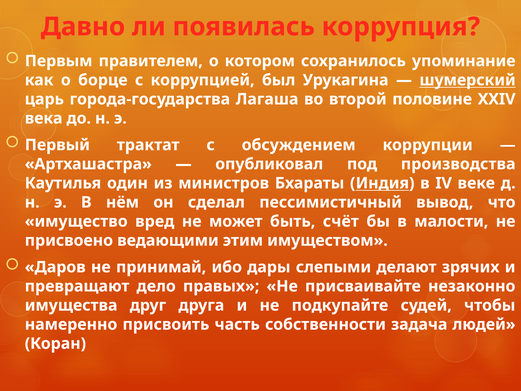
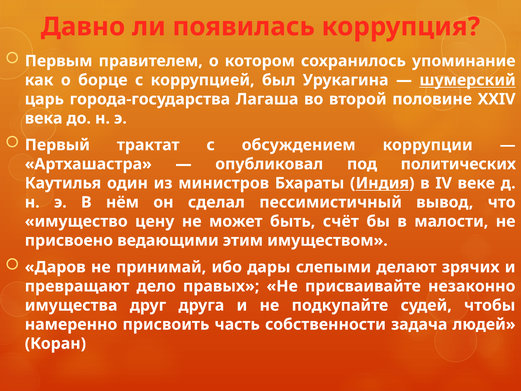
производства: производства -> политических (458, 164)
вред: вред -> цену (155, 221)
